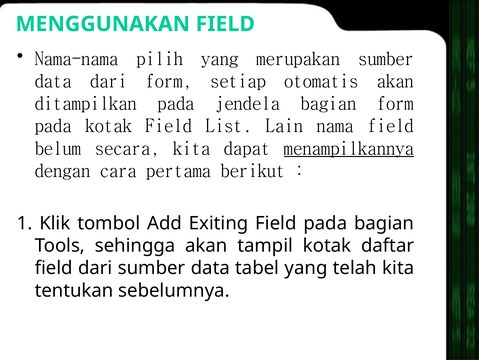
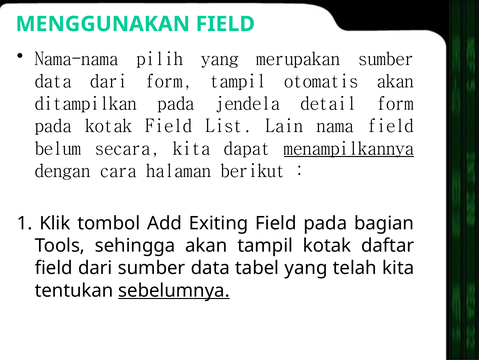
form setiap: setiap -> tampil (238, 81)
jendela bagian: bagian -> detail (328, 104)
pertama: pertama -> halaman (179, 171)
sebelumnya underline: none -> present (174, 290)
